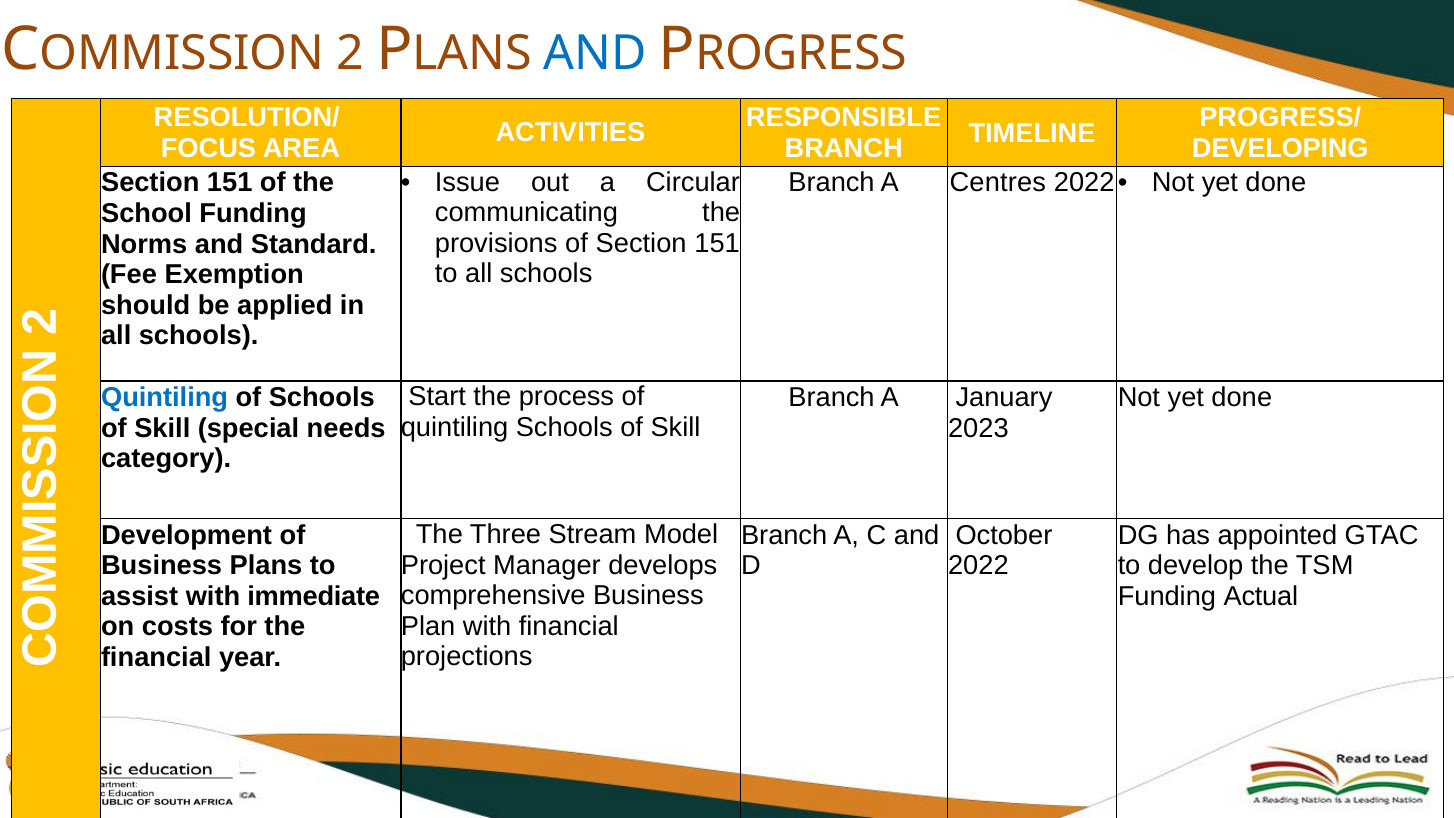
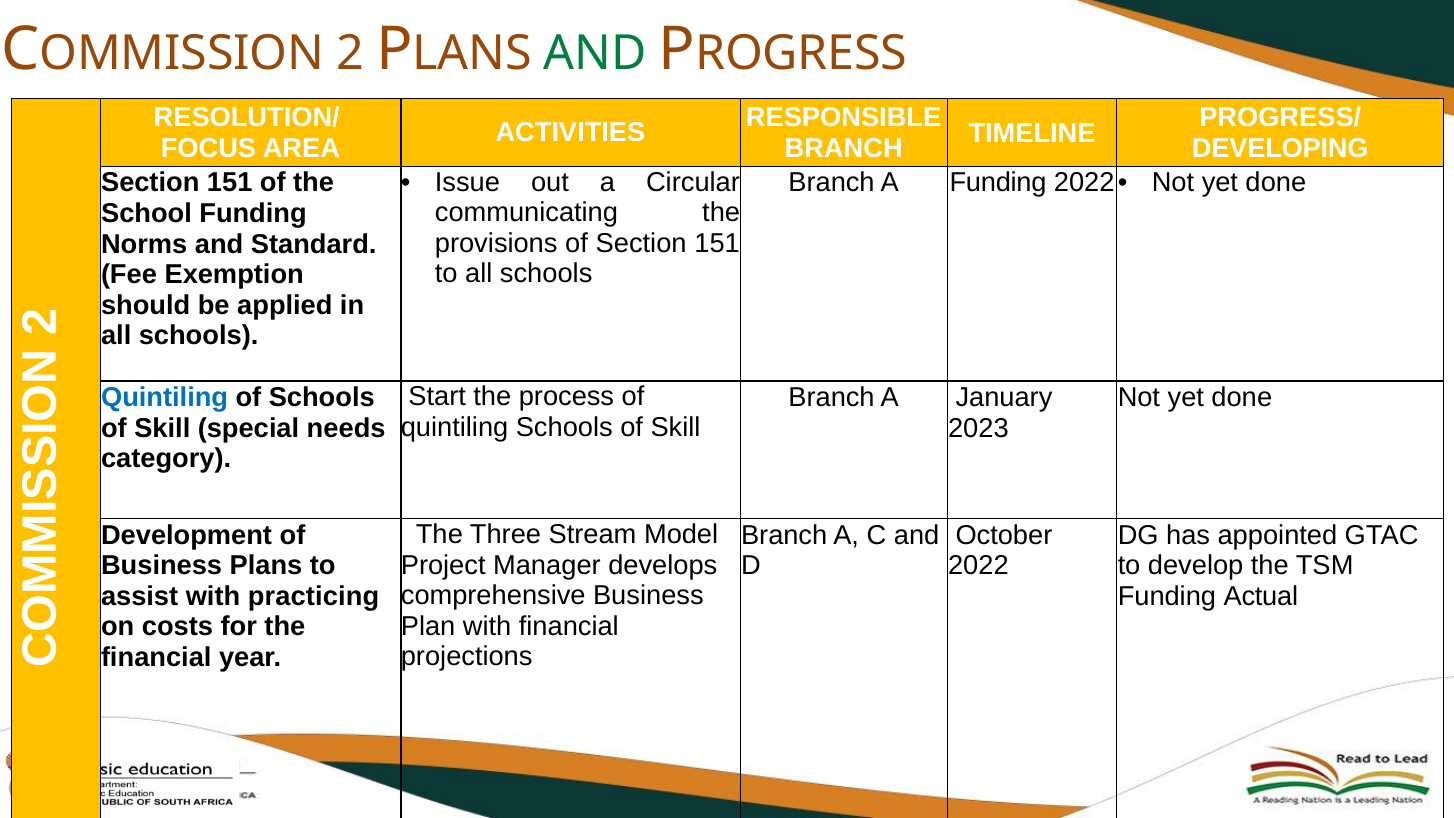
AND colour: blue -> green (595, 54)
A Centres: Centres -> Funding (998, 183)
immediate: immediate -> practicing (313, 596)
